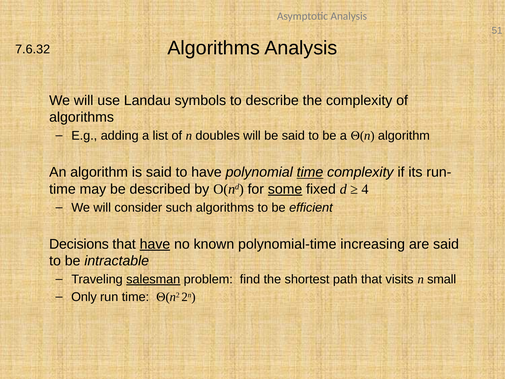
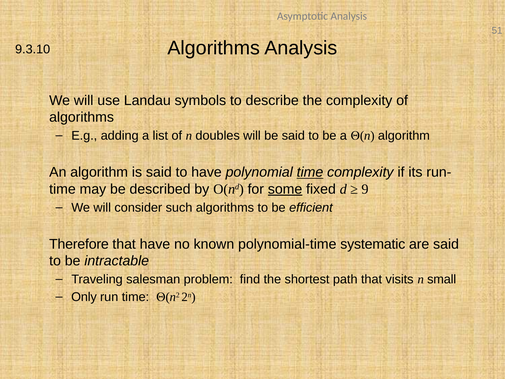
7.6.32: 7.6.32 -> 9.3.10 (33, 49)
4: 4 -> 9 (365, 189)
Decisions: Decisions -> Therefore (79, 244)
have underline: present -> none (155, 244)
increasing: increasing -> systematic (373, 244)
salesman underline: present -> none (153, 279)
